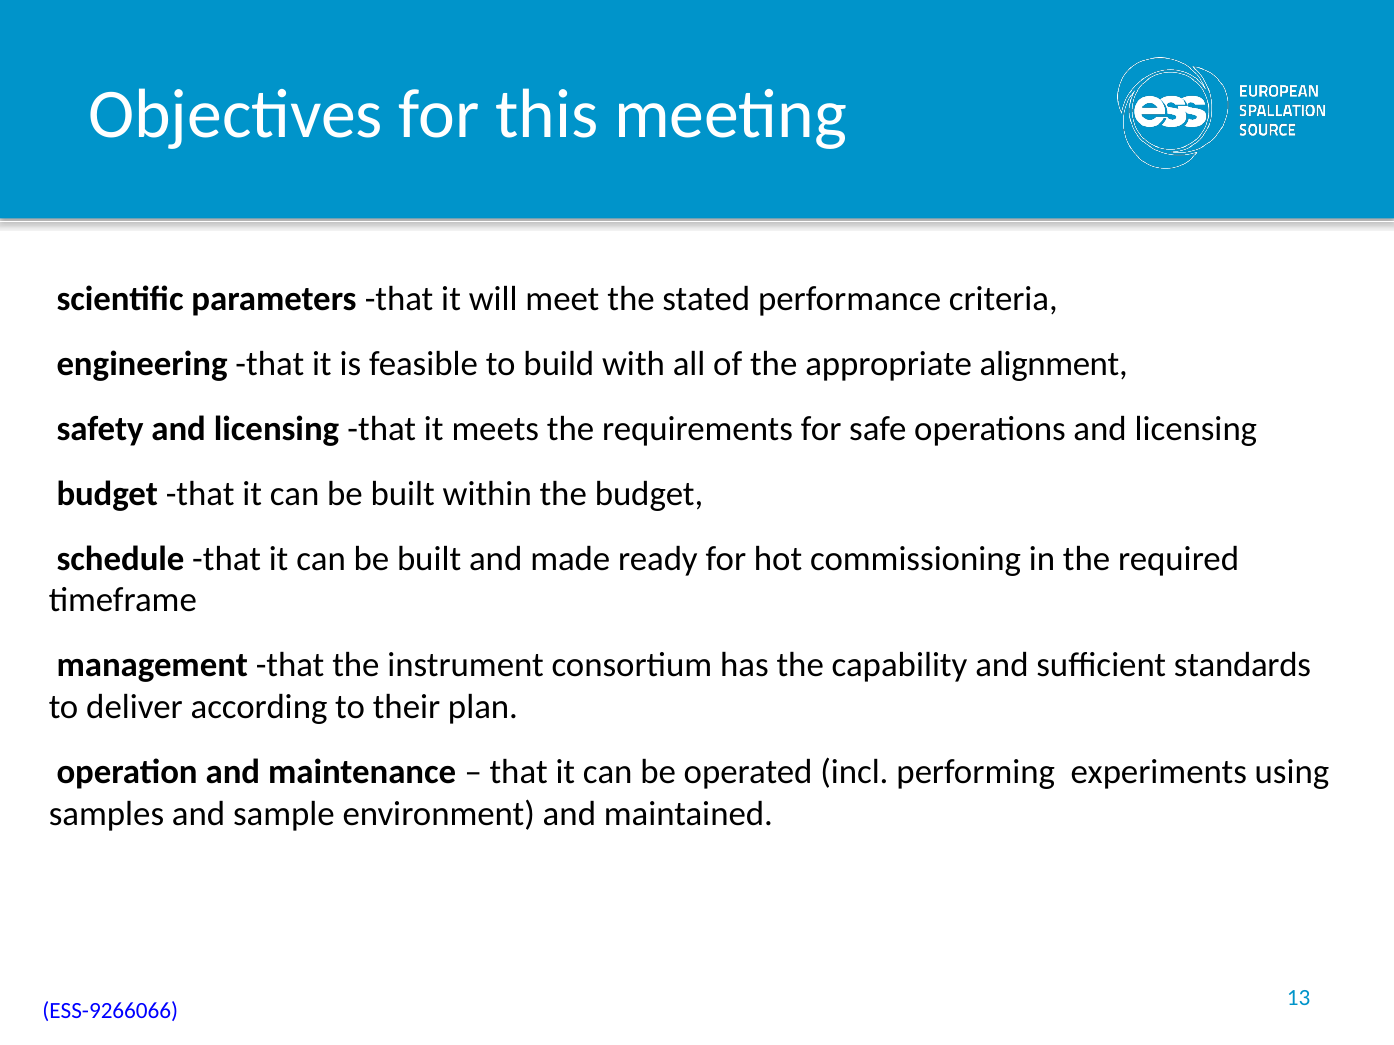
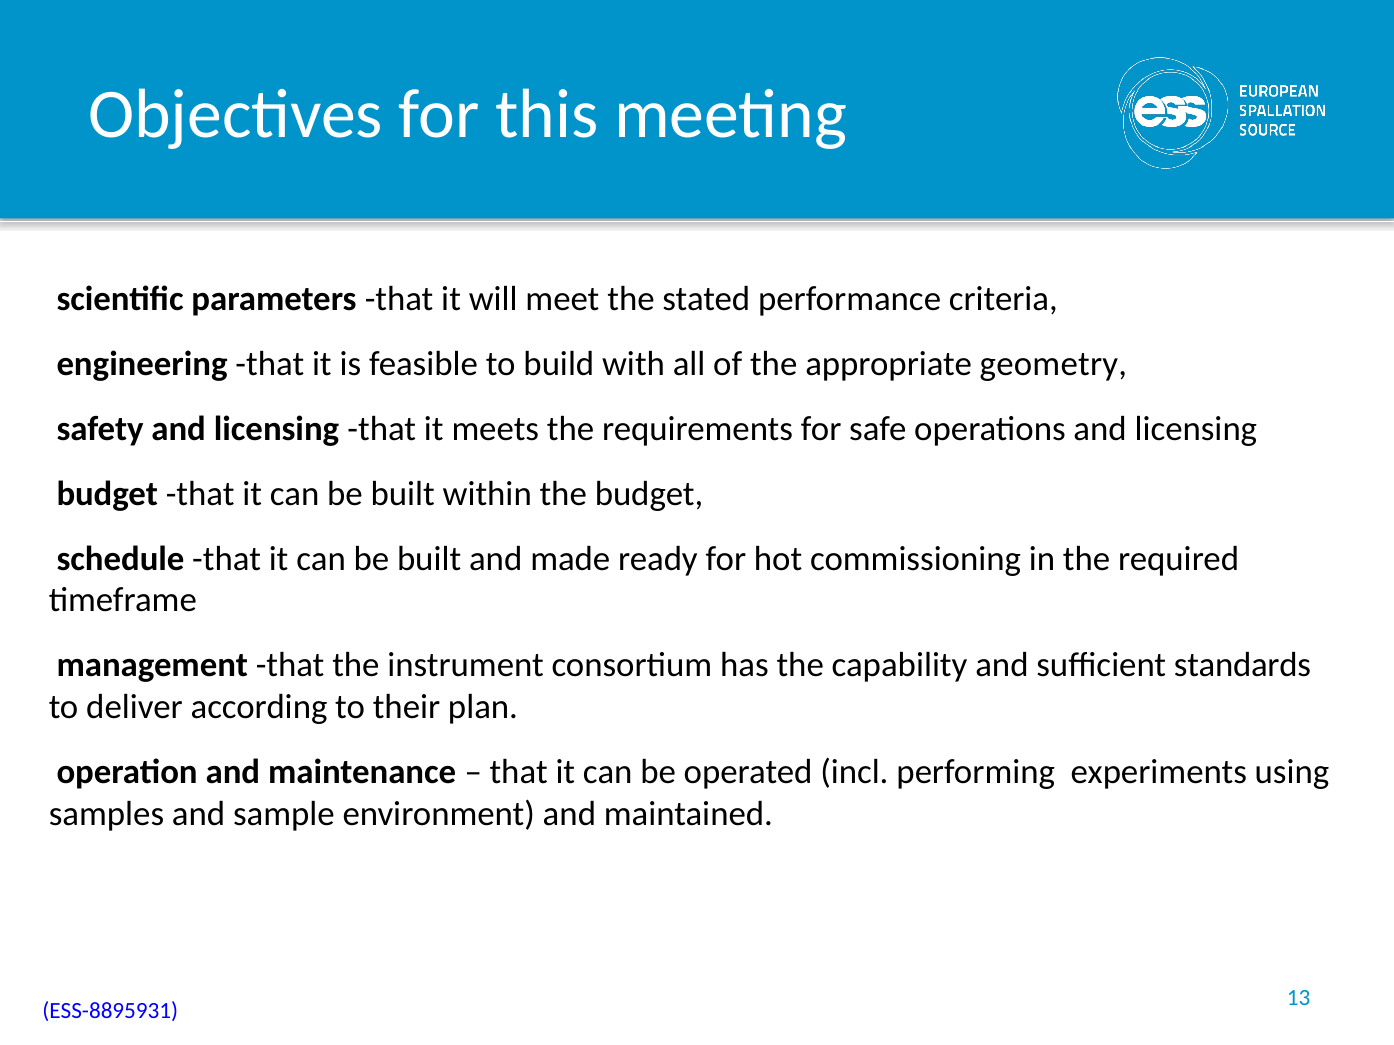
alignment: alignment -> geometry (1053, 364)
ESS-9266066: ESS-9266066 -> ESS-8895931 (110, 1011)
